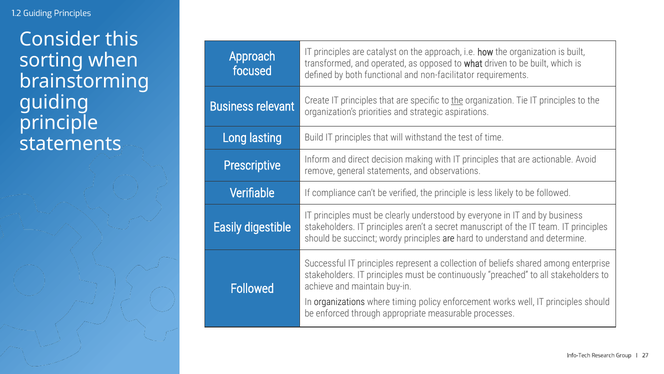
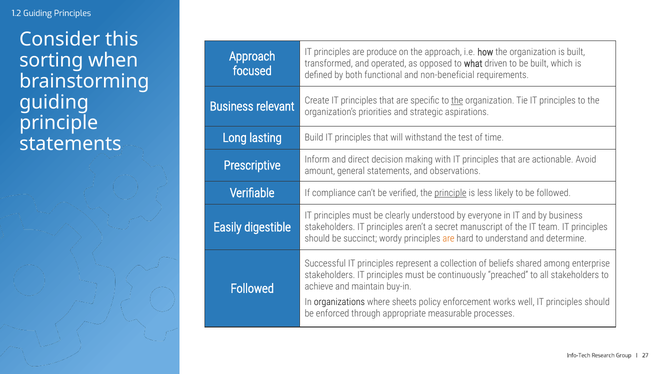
catalyst: catalyst -> produce (382, 52)
non-facilitator: non-facilitator -> non-beneficial (448, 75)
remove: remove -> amount (320, 171)
principle underline: none -> present (450, 193)
are colour: black -> orange (449, 238)
timing: timing -> sheets (404, 302)
